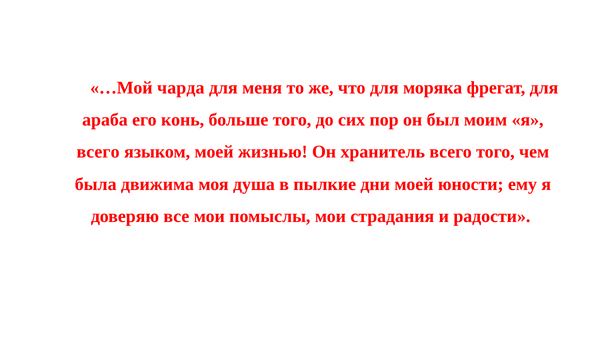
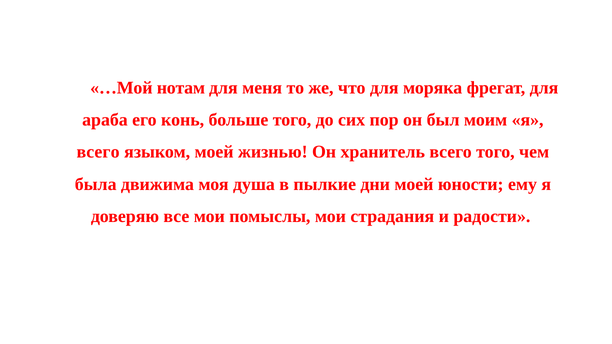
чарда: чарда -> нотам (181, 88)
